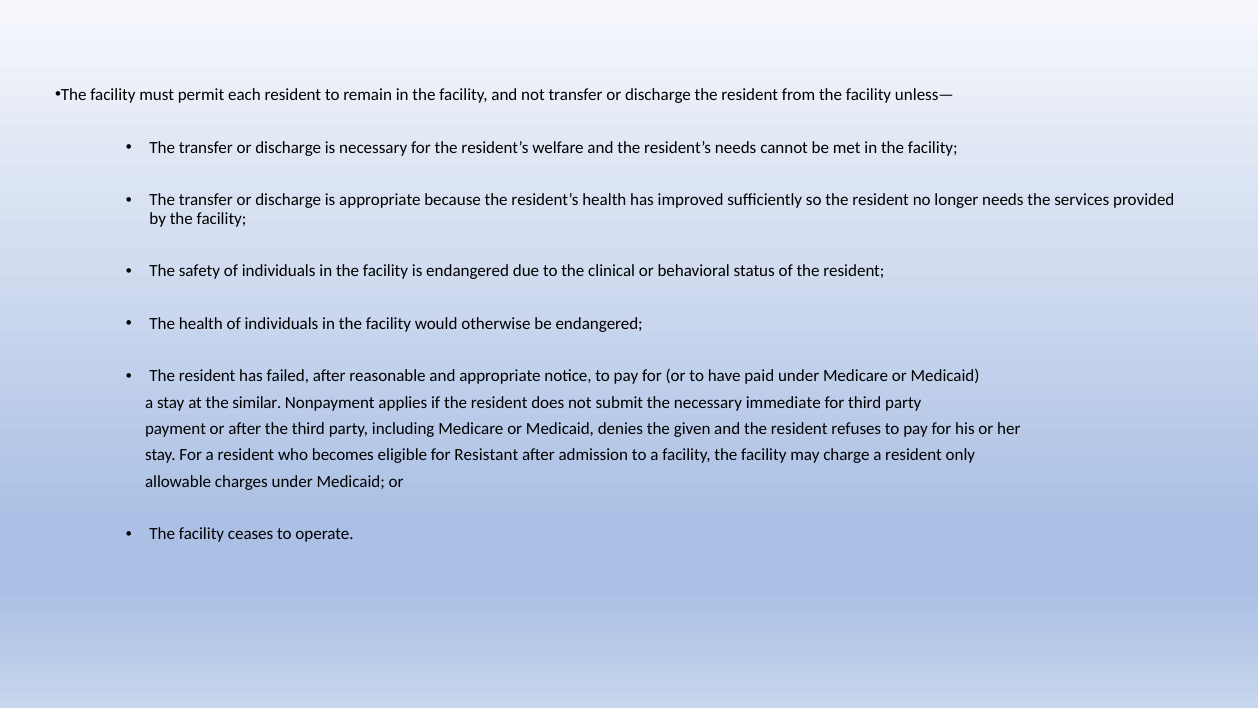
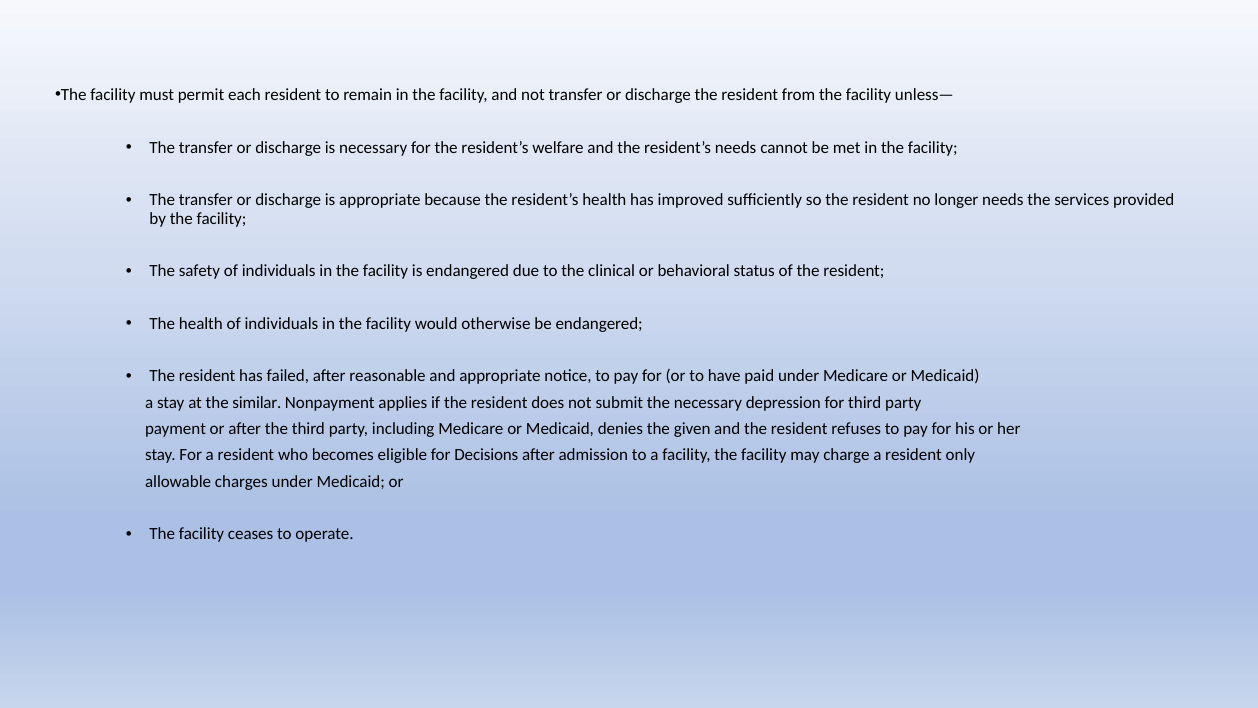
immediate: immediate -> depression (783, 402)
Resistant: Resistant -> Decisions (486, 455)
